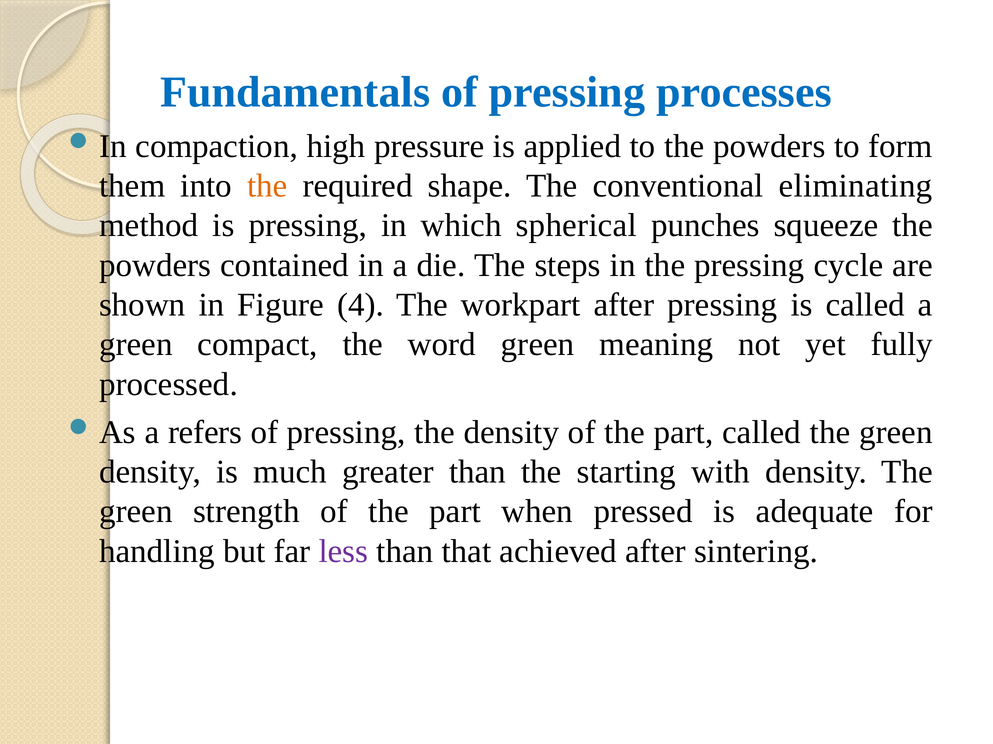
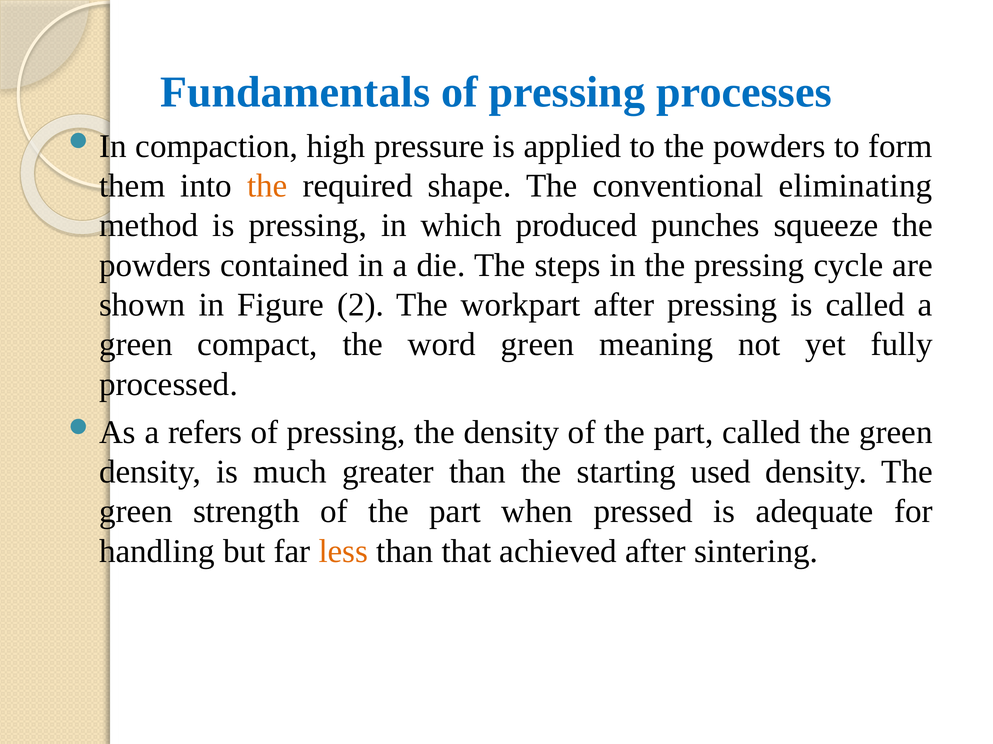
spherical: spherical -> produced (577, 226)
4: 4 -> 2 (360, 305)
with: with -> used (721, 472)
less colour: purple -> orange (343, 552)
